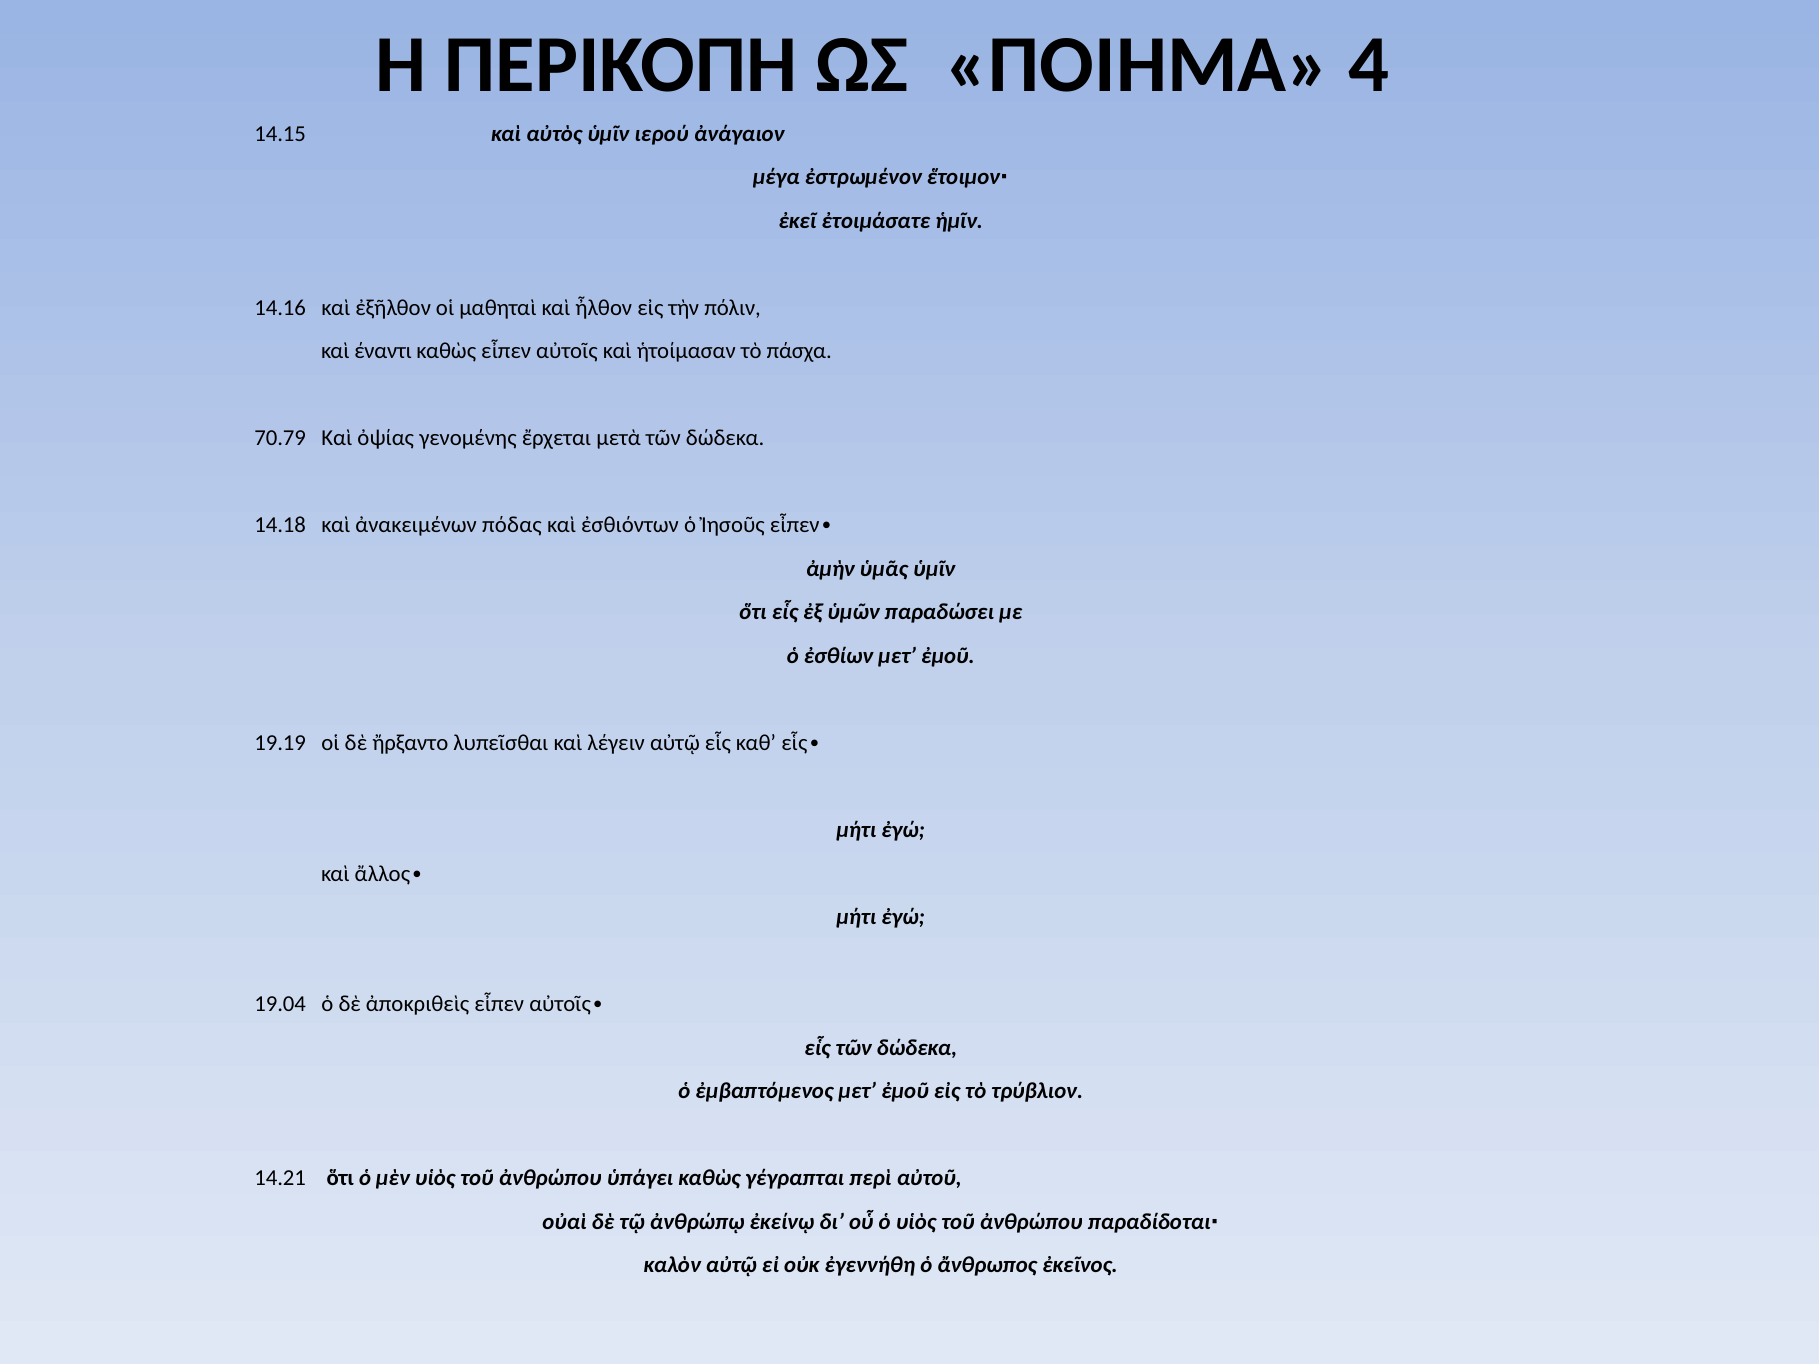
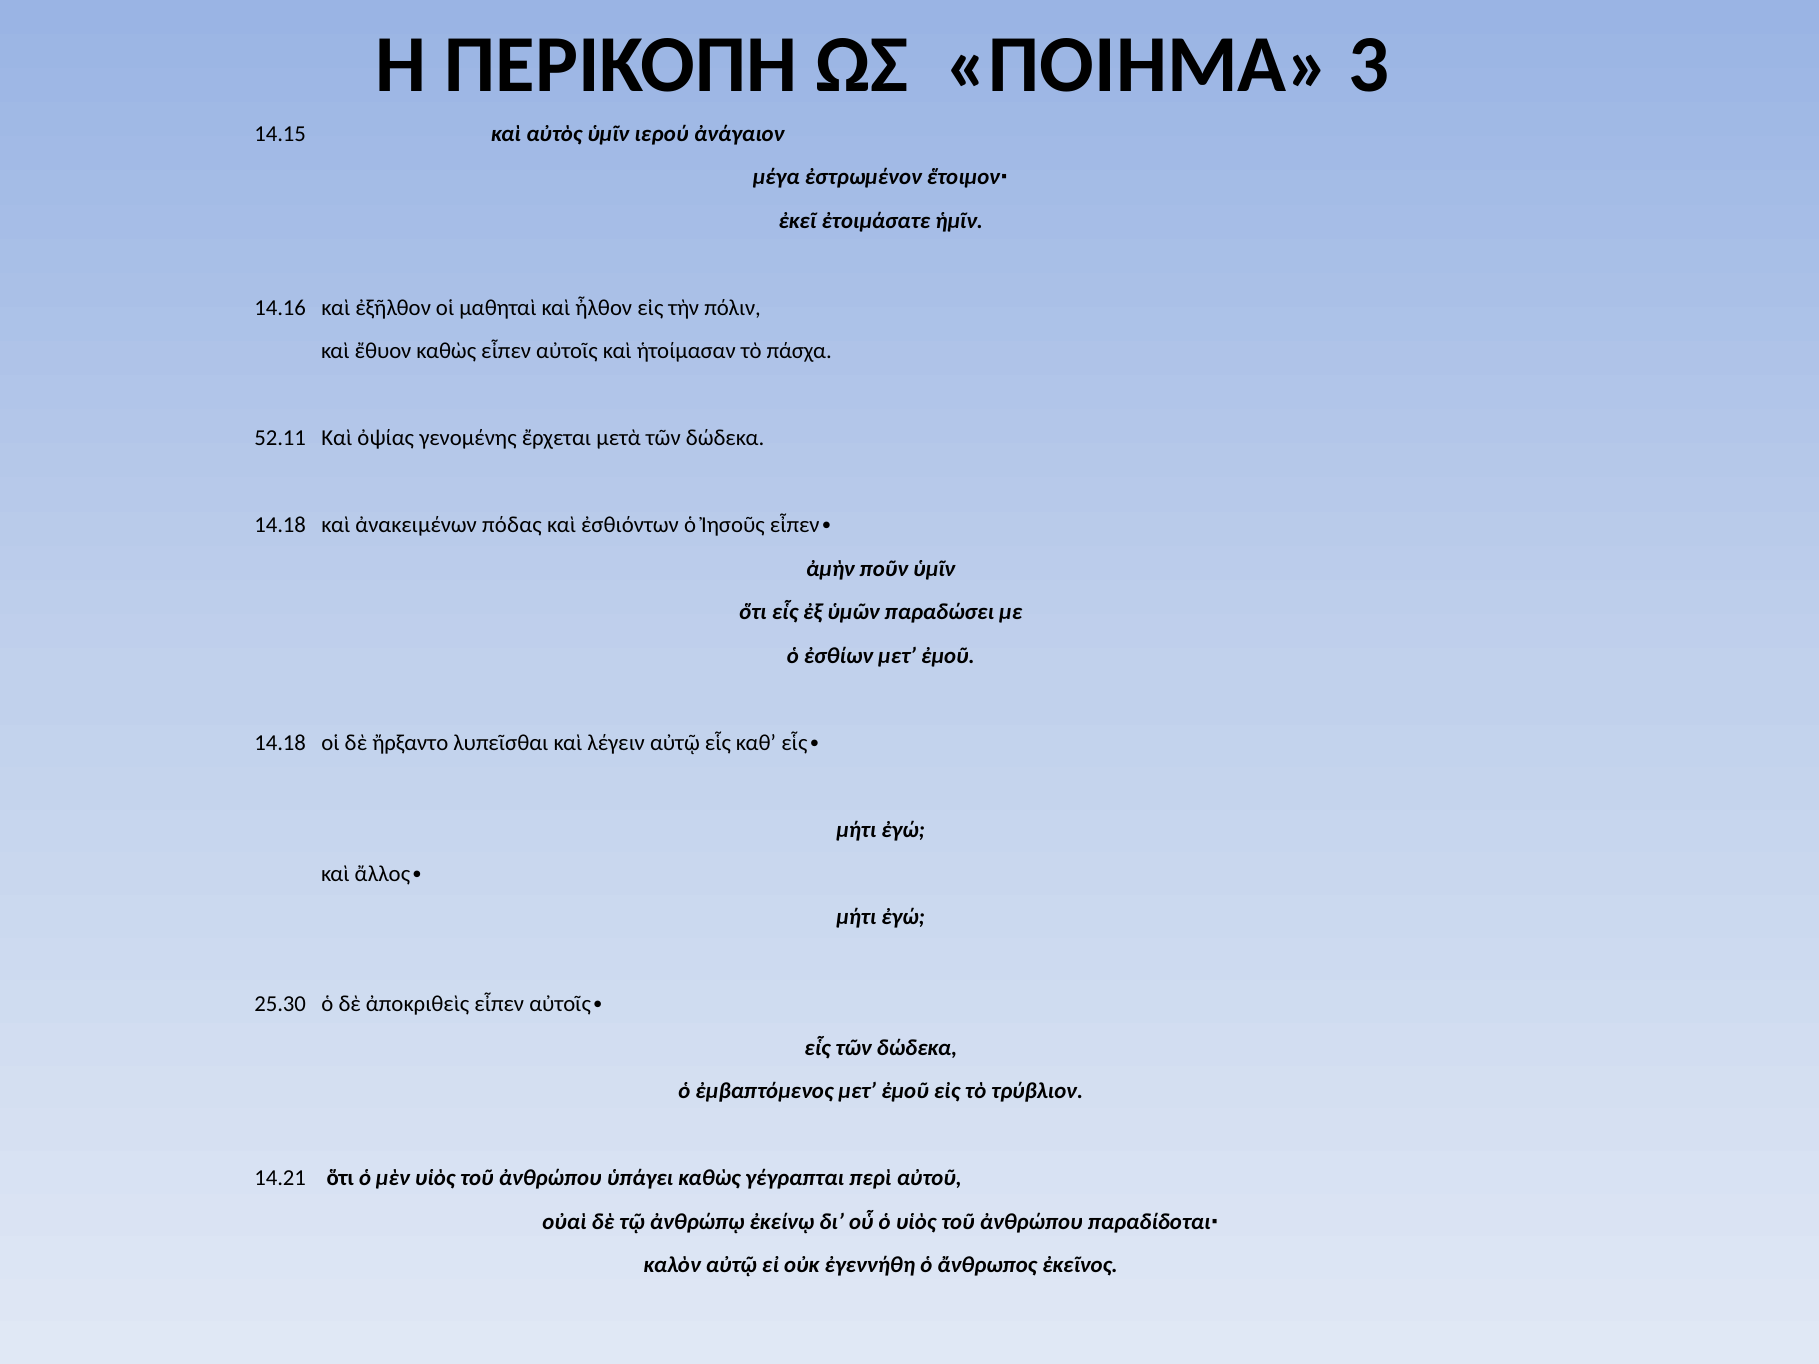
4: 4 -> 3 (1369, 65)
έναντι: έναντι -> ἔθυον (383, 351)
70.79: 70.79 -> 52.11 (280, 438)
ὑμᾶς: ὑμᾶς -> ποῦν (884, 569)
19.19: 19.19 -> 14.18 (280, 743)
19.04: 19.04 -> 25.30 (280, 1004)
